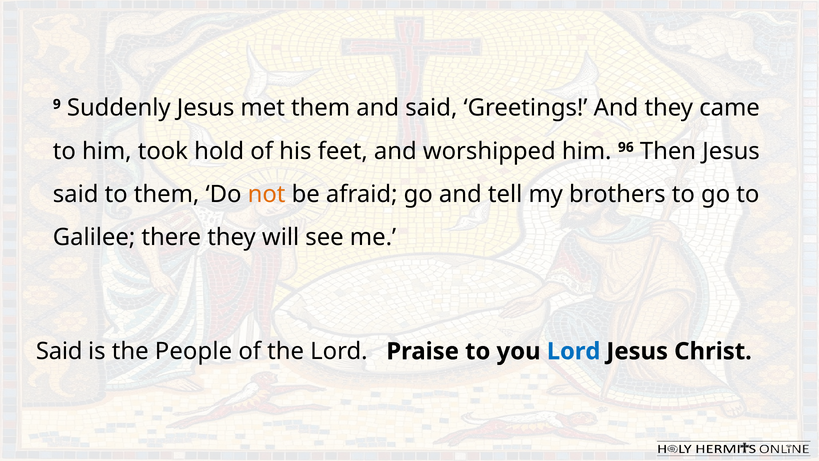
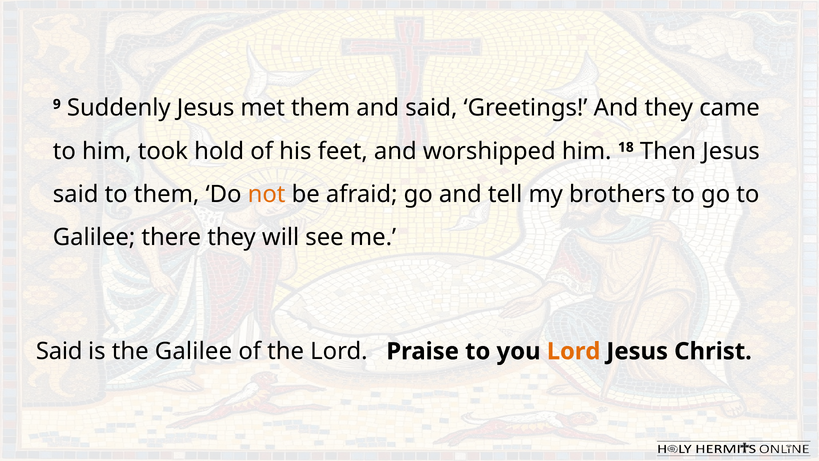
96: 96 -> 18 (626, 147)
the People: People -> Galilee (193, 351)
Lord colour: blue -> orange (574, 351)
